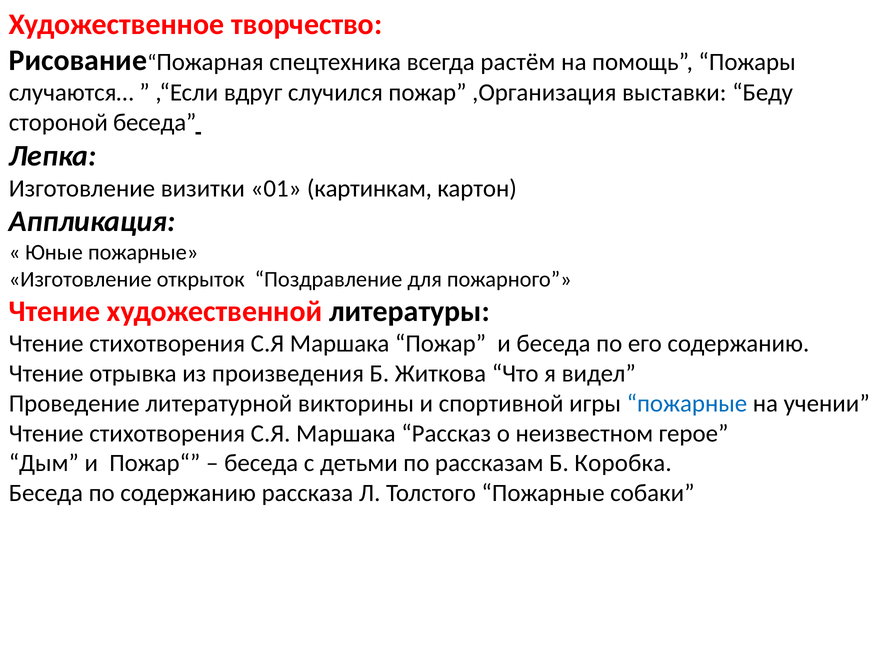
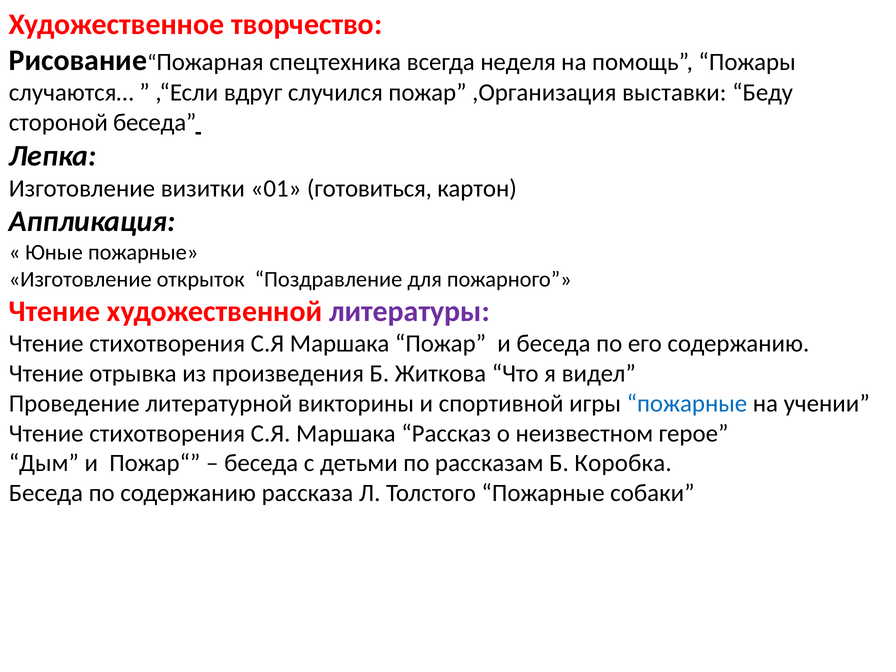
растём: растём -> неделя (518, 62)
картинкам: картинкам -> готовиться (369, 188)
литературы colour: black -> purple (409, 311)
